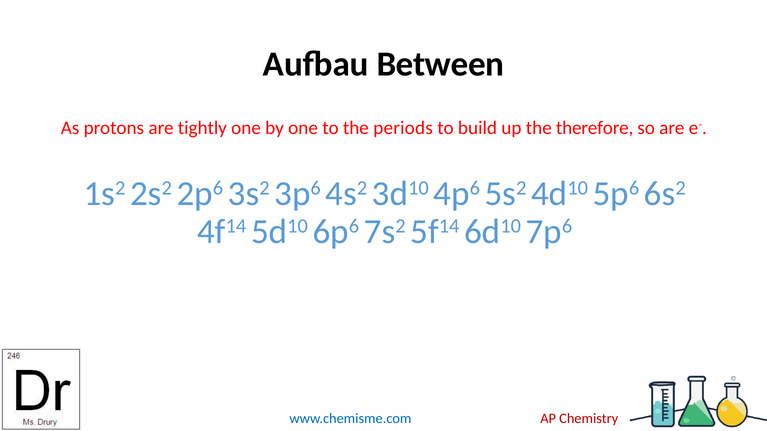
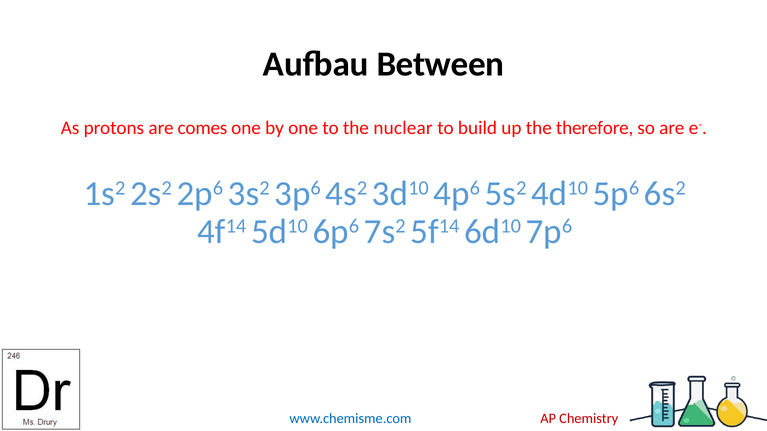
tightly: tightly -> comes (202, 128)
periods: periods -> nuclear (403, 128)
